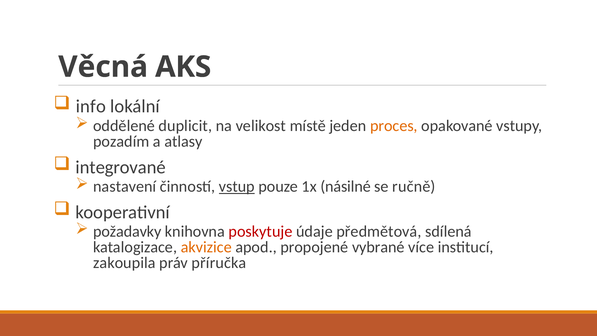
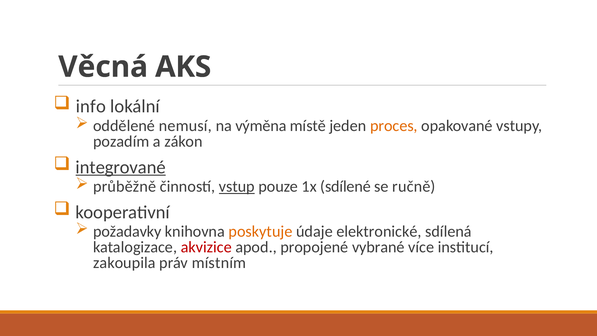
duplicit: duplicit -> nemusí (185, 126)
velikost: velikost -> výměna (261, 126)
atlasy: atlasy -> zákon (183, 141)
integrované underline: none -> present (121, 167)
nastavení: nastavení -> průběžně (125, 186)
násilné: násilné -> sdílené (346, 186)
poskytuje colour: red -> orange (261, 231)
předmětová: předmětová -> elektronické (379, 231)
akvizice colour: orange -> red (206, 247)
příručka: příručka -> místním (219, 263)
